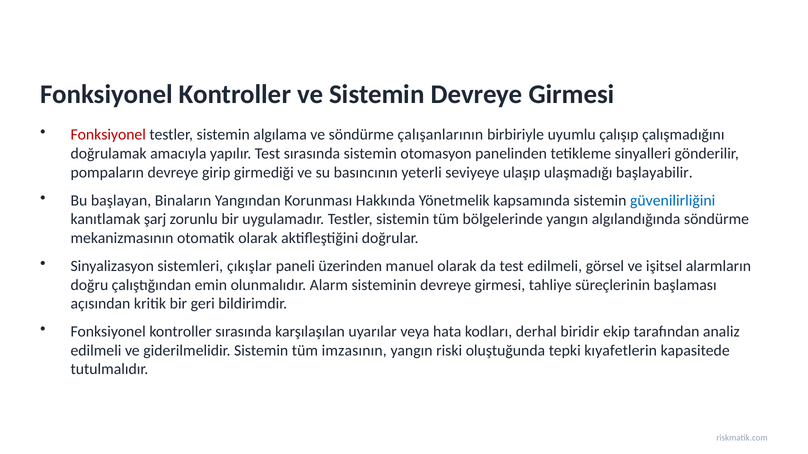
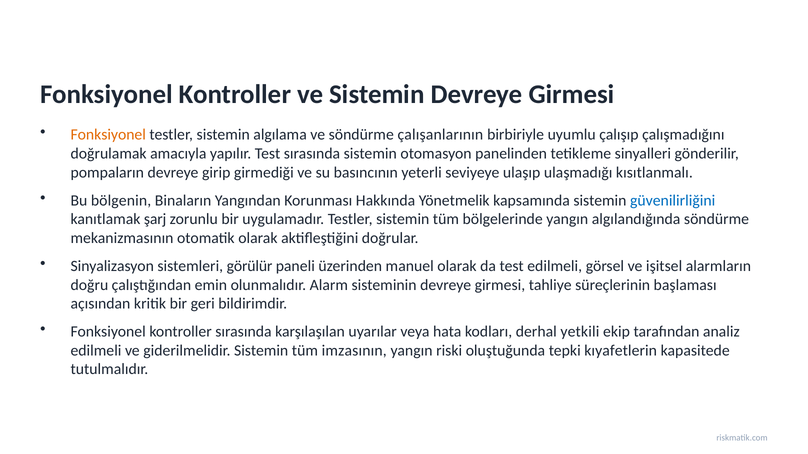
Fonksiyonel colour: red -> orange (108, 135)
başlayabilir: başlayabilir -> kısıtlanmalı (654, 173)
başlayan: başlayan -> bölgenin (121, 201)
çıkışlar: çıkışlar -> görülür (250, 266)
biridir: biridir -> yetkili (580, 332)
